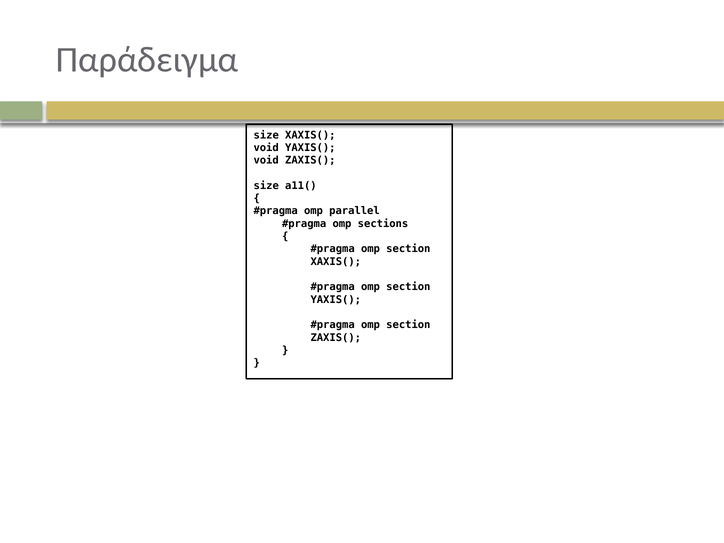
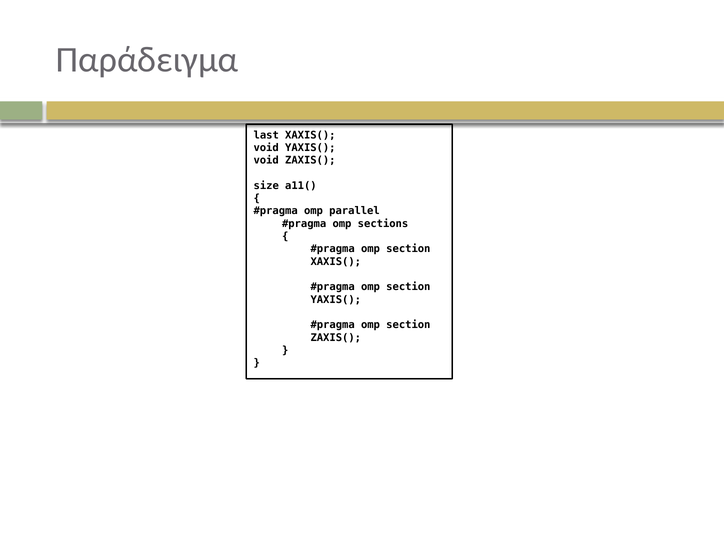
size: size -> last (266, 135)
